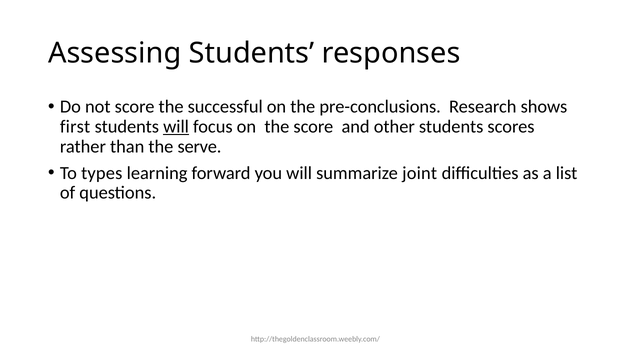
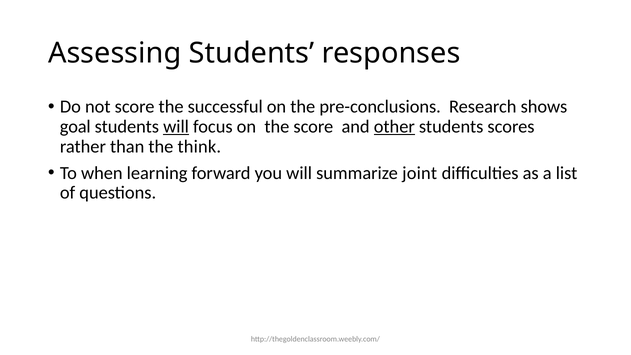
first: first -> goal (75, 127)
other underline: none -> present (394, 127)
serve: serve -> think (199, 146)
types: types -> when (102, 173)
